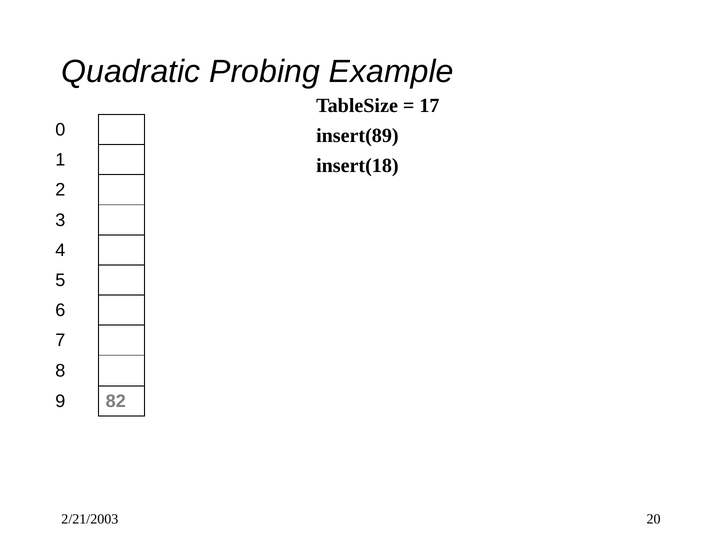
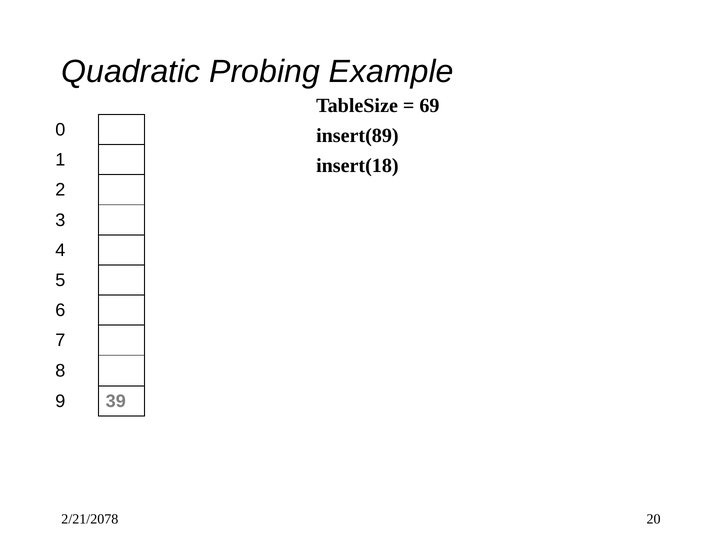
17: 17 -> 69 (429, 105)
82: 82 -> 39 (116, 401)
2/21/2003: 2/21/2003 -> 2/21/2078 (90, 518)
